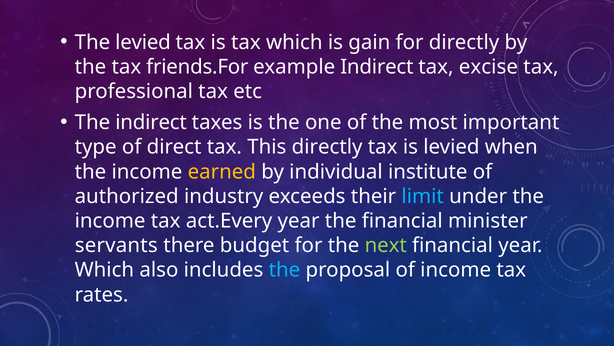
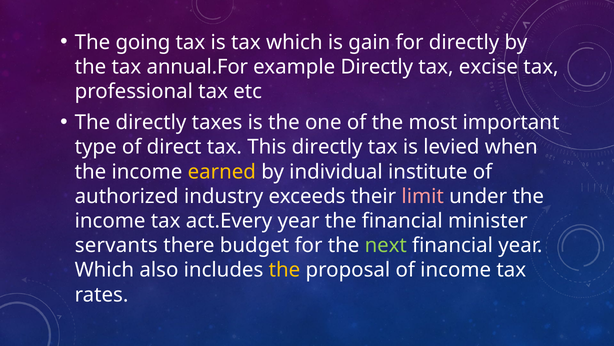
The levied: levied -> going (143, 42)
friends.For: friends.For -> annual.For (197, 67)
example Indirect: Indirect -> Directly (377, 67)
The indirect: indirect -> directly (151, 122)
limit colour: light blue -> pink (423, 196)
the colour: light blue -> yellow (284, 270)
